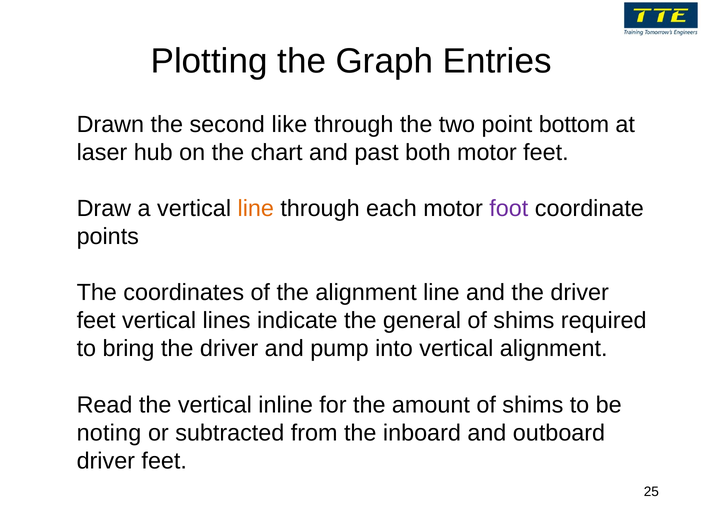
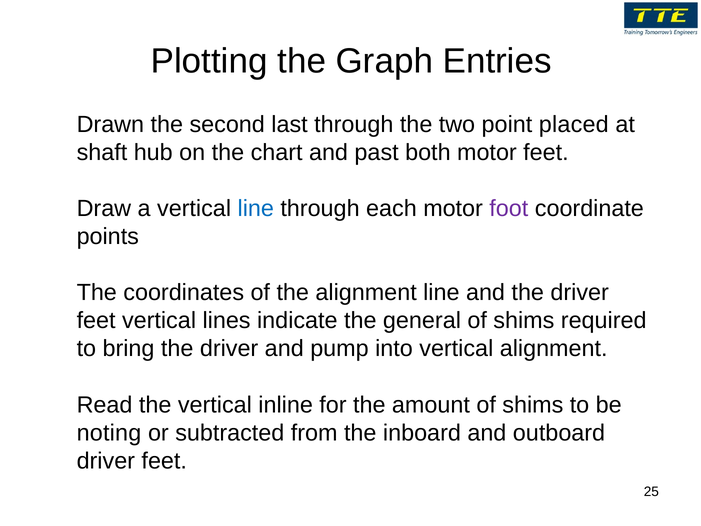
like: like -> last (290, 124)
bottom: bottom -> placed (574, 124)
laser: laser -> shaft (102, 152)
line colour: orange -> blue (256, 208)
